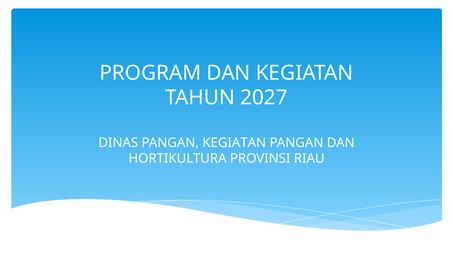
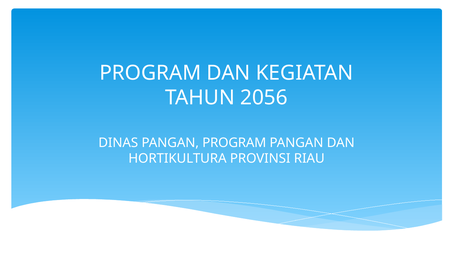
2027: 2027 -> 2056 (264, 98)
PANGAN KEGIATAN: KEGIATAN -> PROGRAM (234, 143)
